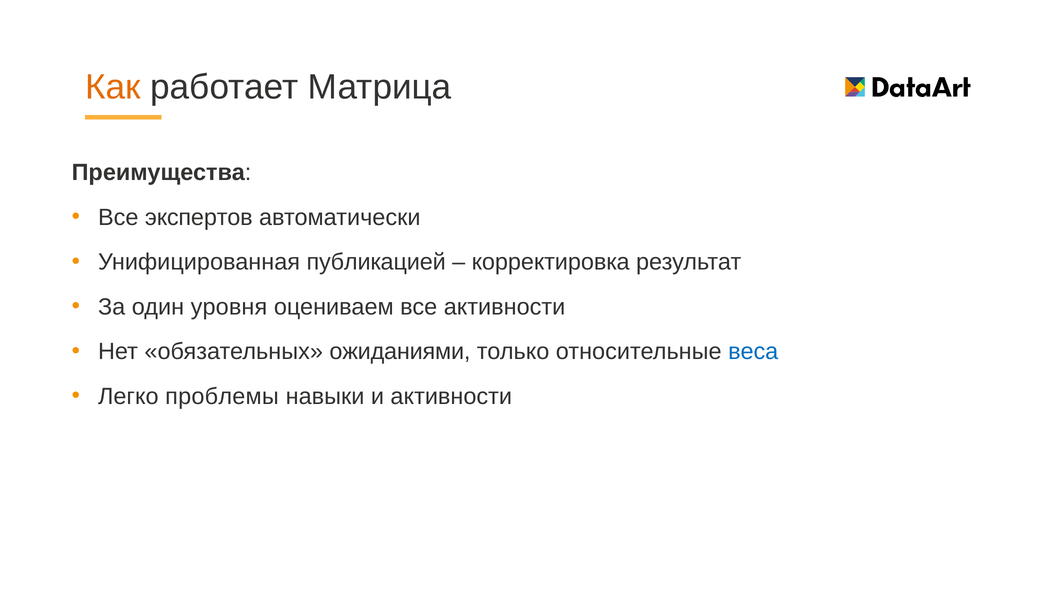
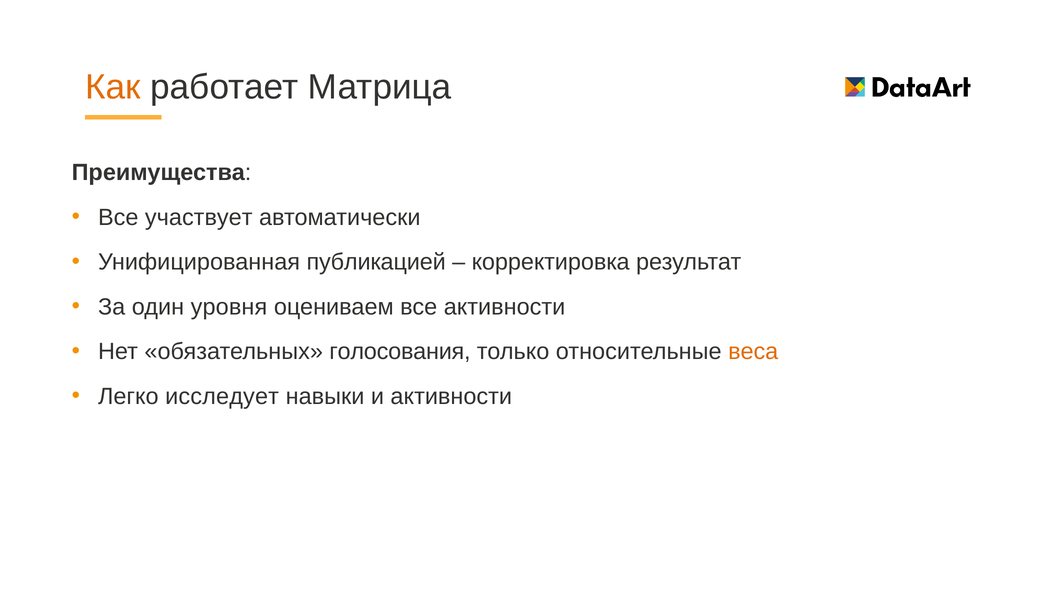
экспертов: экспертов -> участвует (199, 217)
ожиданиями: ожиданиями -> голосования (400, 352)
веса colour: blue -> orange (753, 352)
проблемы: проблемы -> исследует (222, 397)
